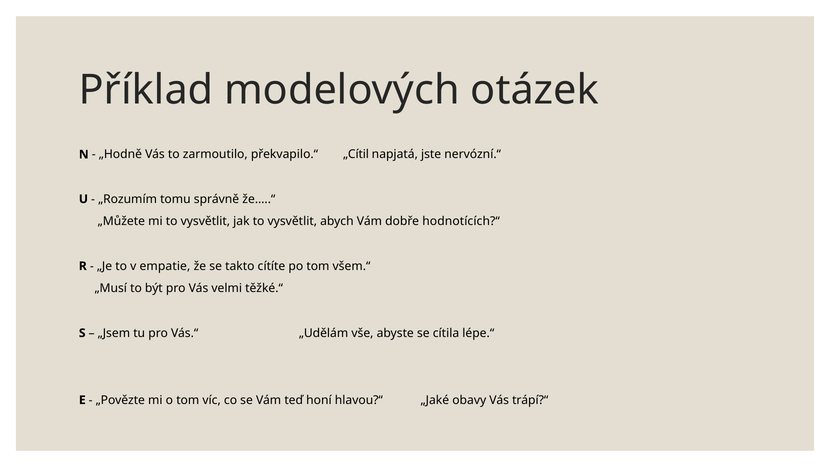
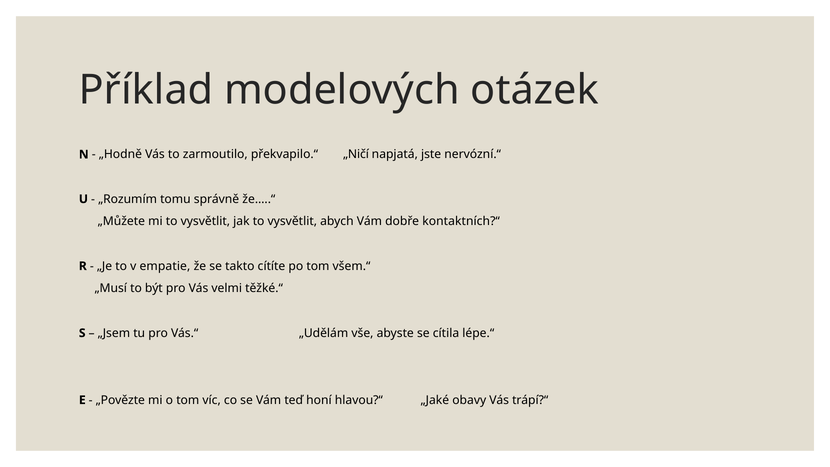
„Cítil: „Cítil -> „Ničí (356, 154)
hodnotících?“: hodnotících?“ -> kontaktních?“ (461, 221)
